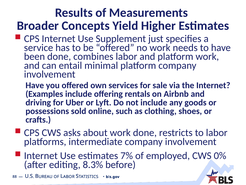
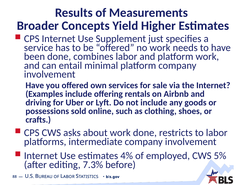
7%: 7% -> 4% (127, 155)
0%: 0% -> 5% (220, 155)
8.3%: 8.3% -> 7.3% (93, 164)
